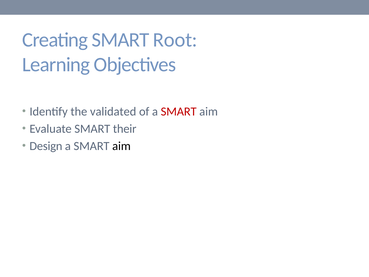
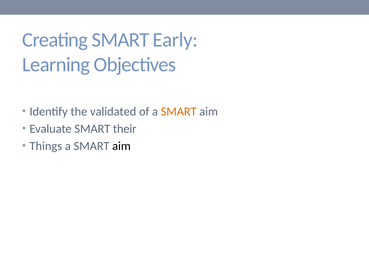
Root: Root -> Early (175, 40)
SMART colour: red -> orange (179, 112)
Design: Design -> Things (46, 146)
